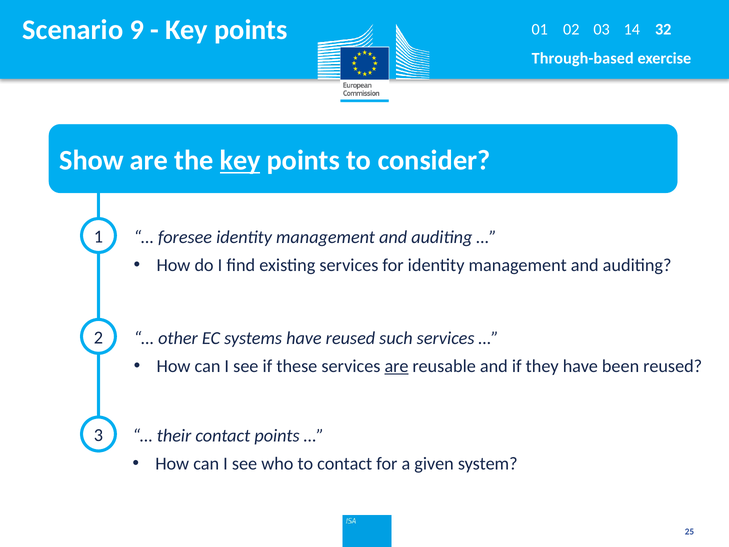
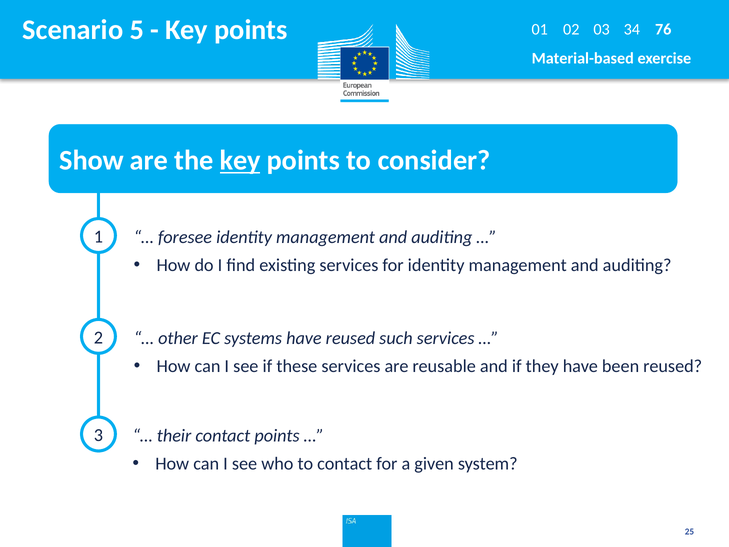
9: 9 -> 5 (137, 30)
14: 14 -> 34 (632, 29)
32: 32 -> 76 (663, 29)
Through-based: Through-based -> Material-based (583, 58)
are underline: present -> none (397, 366)
